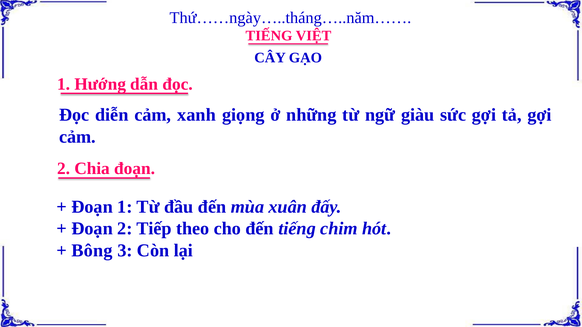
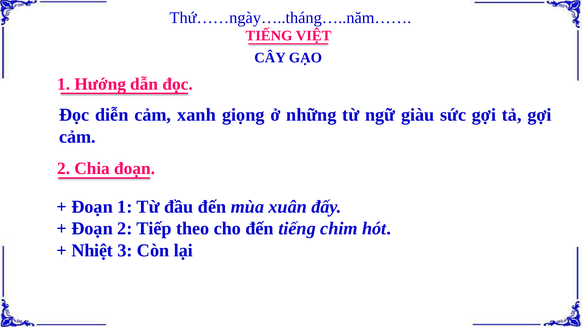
Bông: Bông -> Nhiệt (92, 250)
